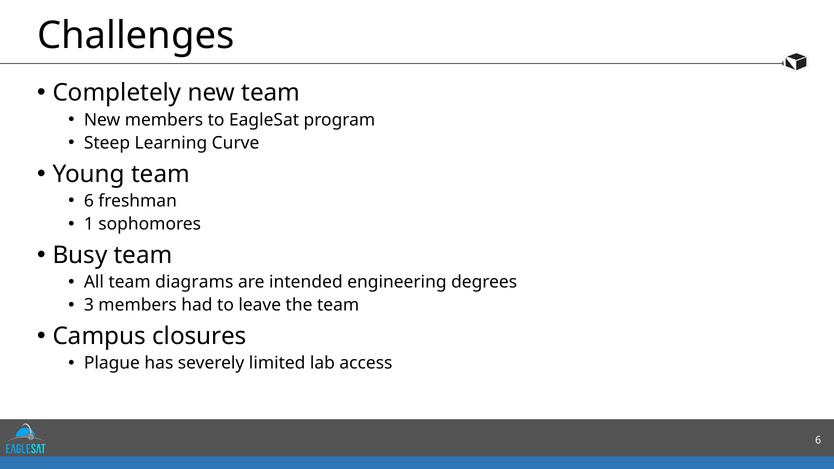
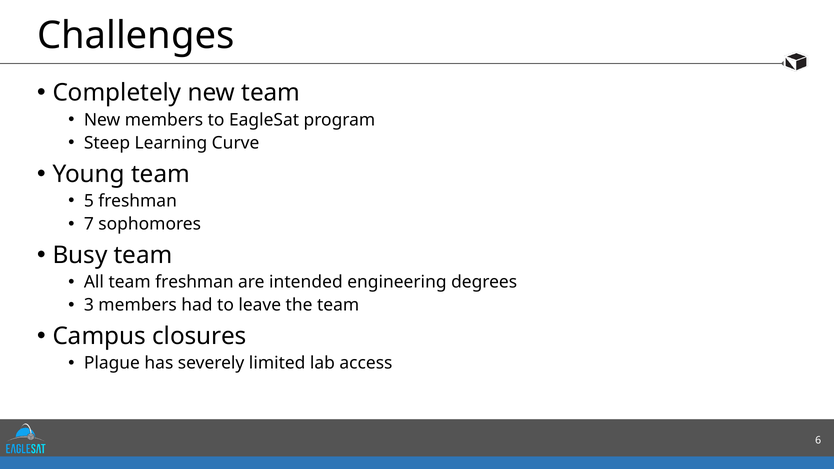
6: 6 -> 5 (89, 201)
1: 1 -> 7 (89, 224)
team diagrams: diagrams -> freshman (194, 282)
